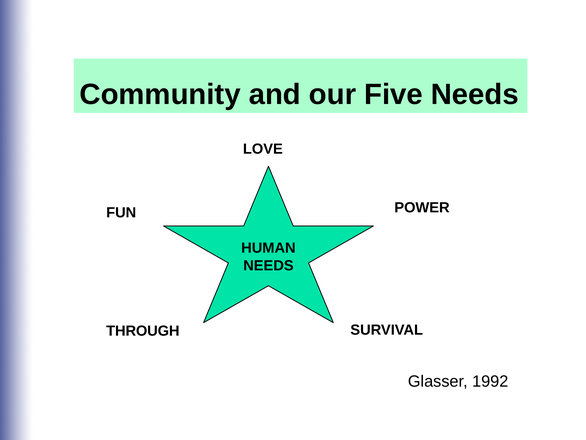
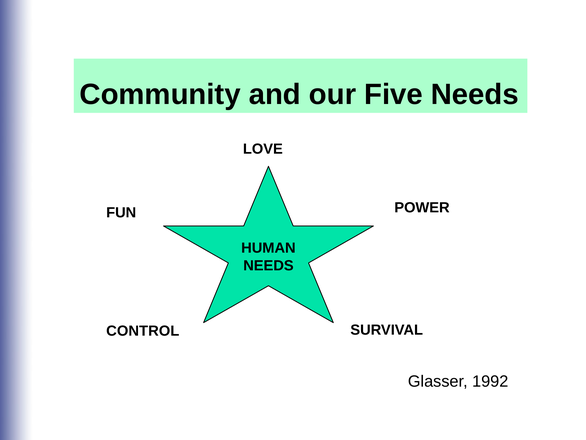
THROUGH: THROUGH -> CONTROL (143, 331)
